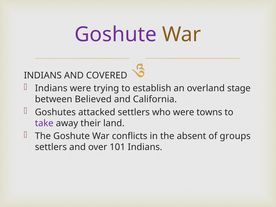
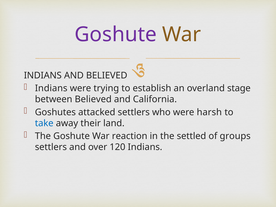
AND COVERED: COVERED -> BELIEVED (107, 75)
towns: towns -> harsh (209, 112)
take colour: purple -> blue (44, 123)
conflicts: conflicts -> reaction (130, 136)
absent: absent -> settled (191, 136)
101: 101 -> 120 (117, 147)
